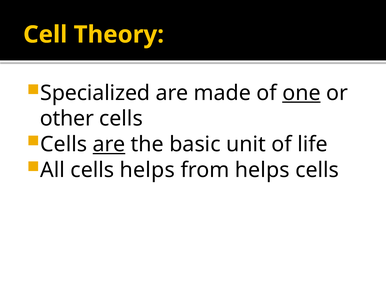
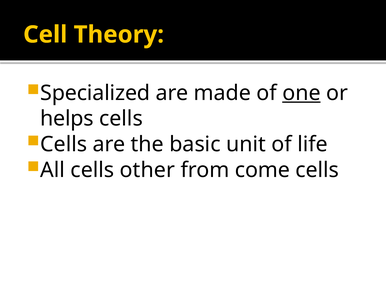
other: other -> helps (67, 119)
are underline: present -> none (109, 145)
cells helps: helps -> other (147, 170)
from helps: helps -> come (262, 170)
